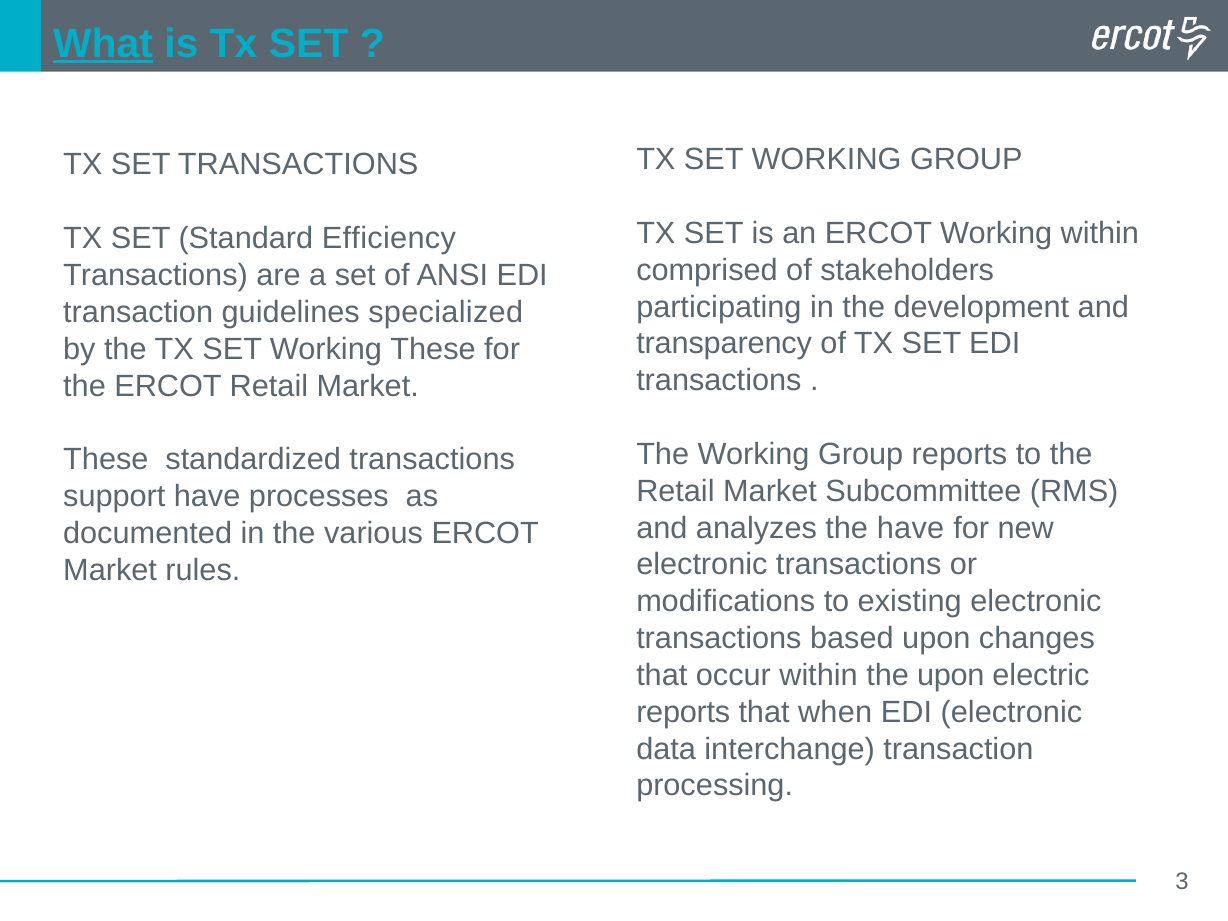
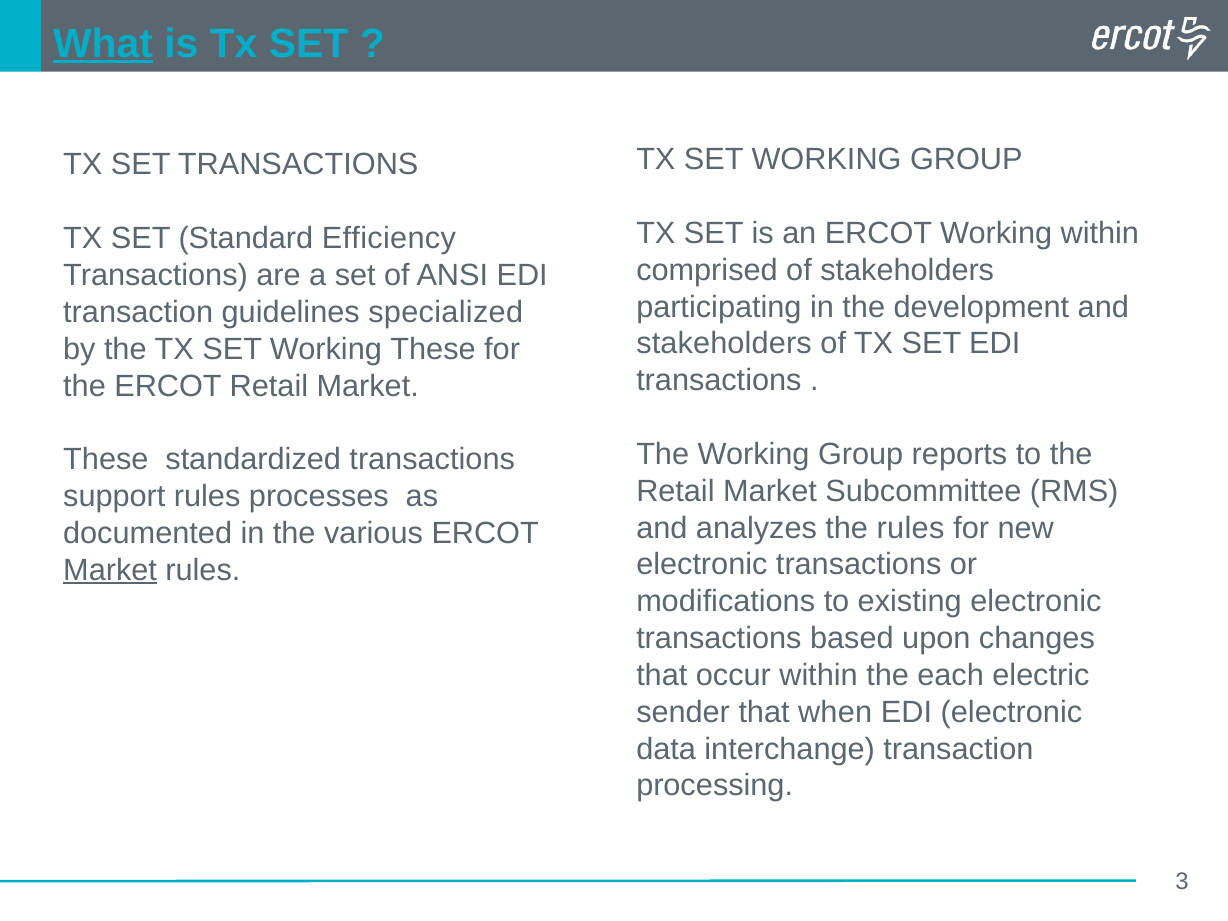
transparency: transparency -> stakeholders (724, 344)
support have: have -> rules (207, 496)
the have: have -> rules (911, 528)
Market underline: none -> present (110, 570)
the upon: upon -> each (951, 675)
reports: reports -> sender (683, 712)
